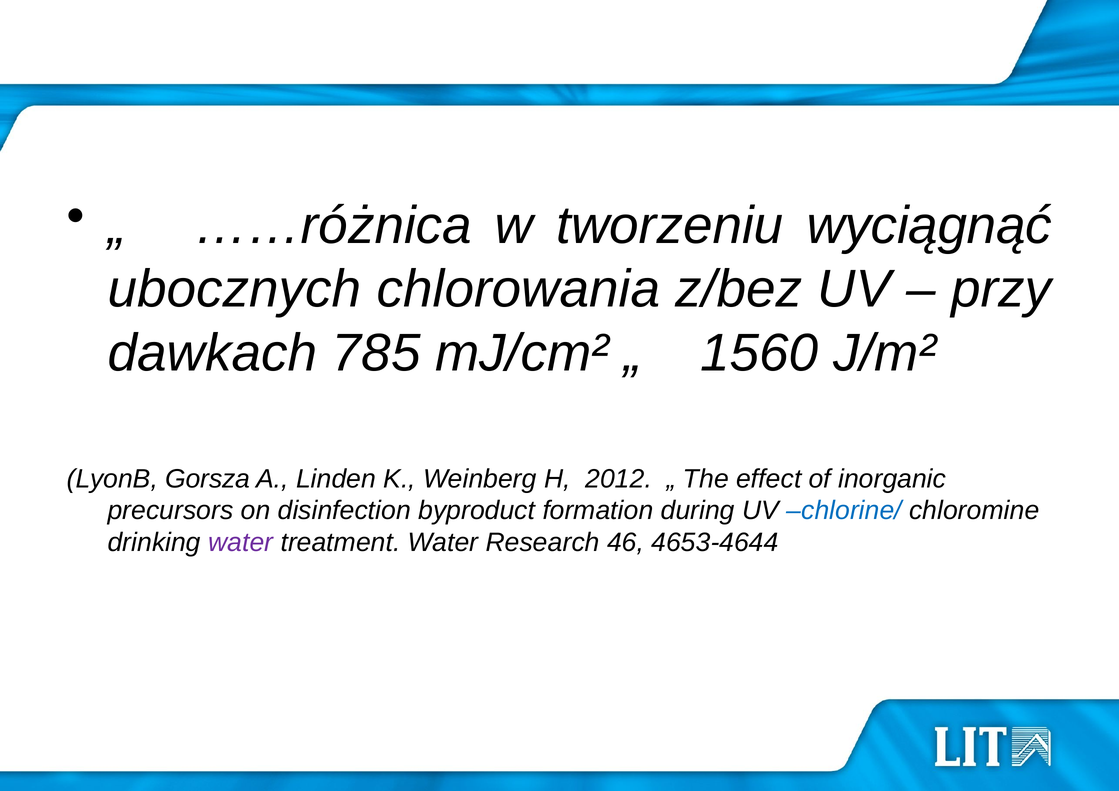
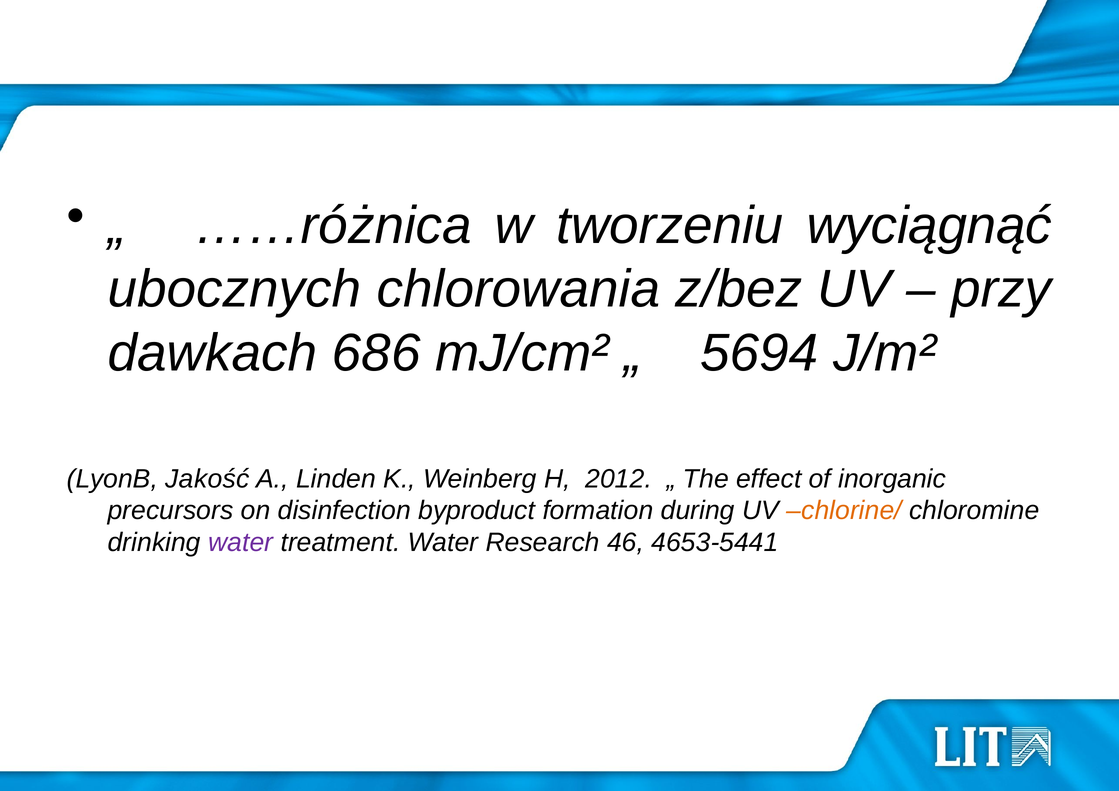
785: 785 -> 686 (376, 353)
1560: 1560 -> 5694 (759, 353)
Gorsza: Gorsza -> Jakość (207, 479)
chlorine/ colour: blue -> orange (844, 511)
4653-4644: 4653-4644 -> 4653-5441 (715, 543)
